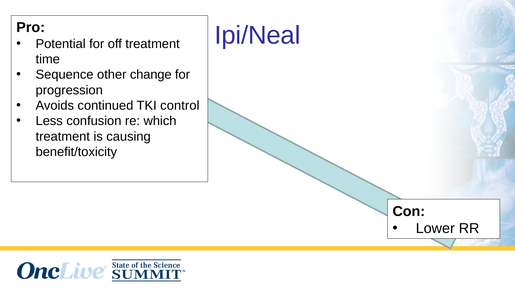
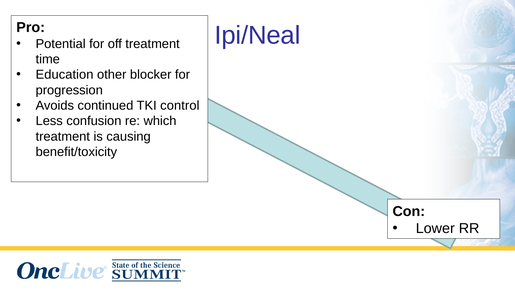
Sequence: Sequence -> Education (65, 75)
change: change -> blocker (151, 75)
